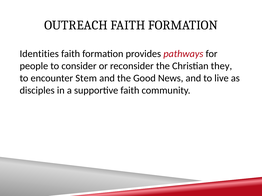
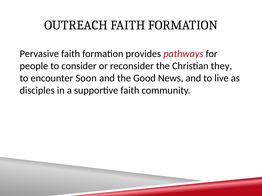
Identities: Identities -> Pervasive (39, 54)
Stem: Stem -> Soon (86, 78)
